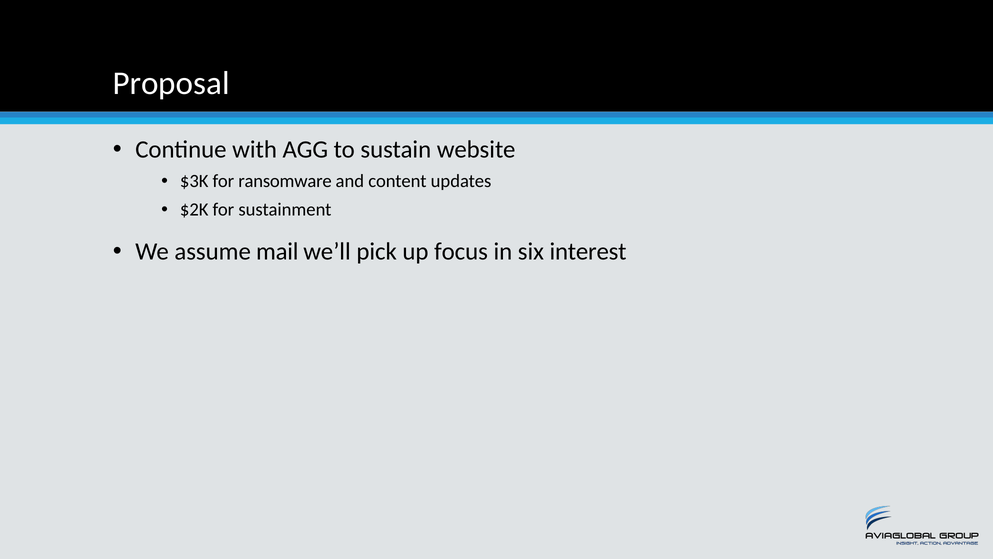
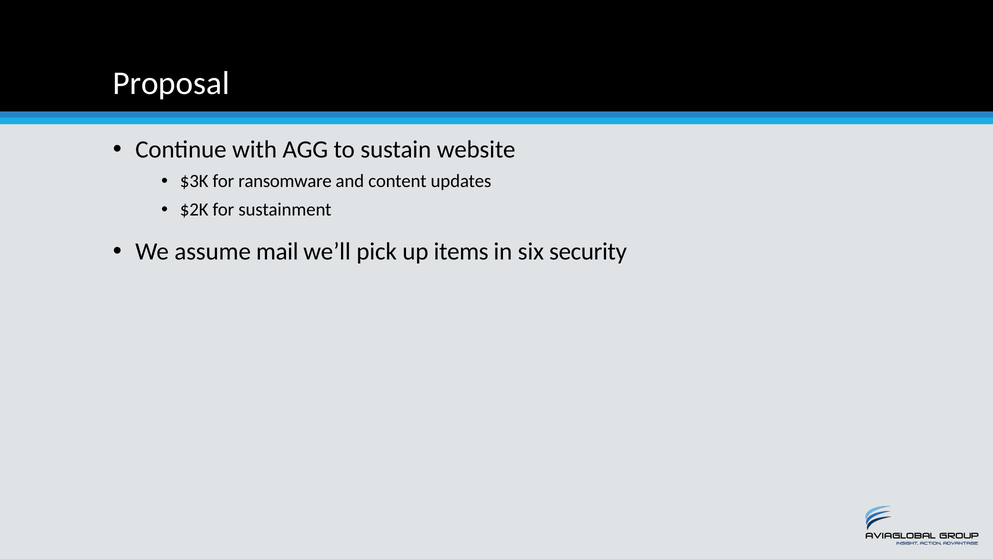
focus: focus -> items (461, 252)
interest: interest -> security (588, 252)
